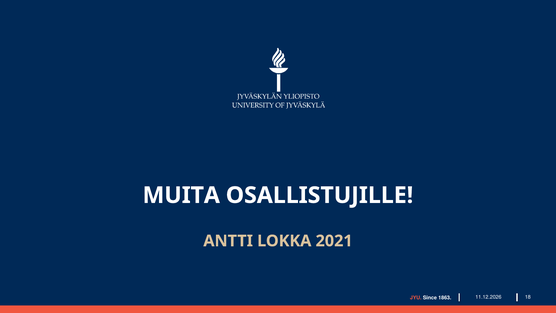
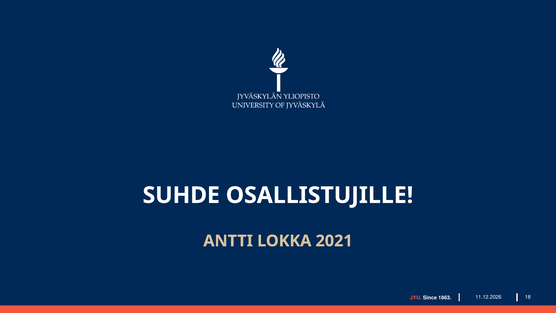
MUITA: MUITA -> SUHDE (181, 195)
